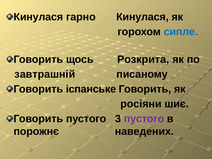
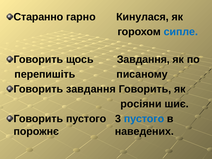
Кинулася: Кинулася -> Старанно (38, 17)
щось Розкрита: Розкрита -> Завдання (143, 59)
завтрашній: завтрашній -> перепишіть (45, 74)
Говорить іспанське: іспанське -> завдання (91, 89)
пустого colour: purple -> blue (144, 119)
